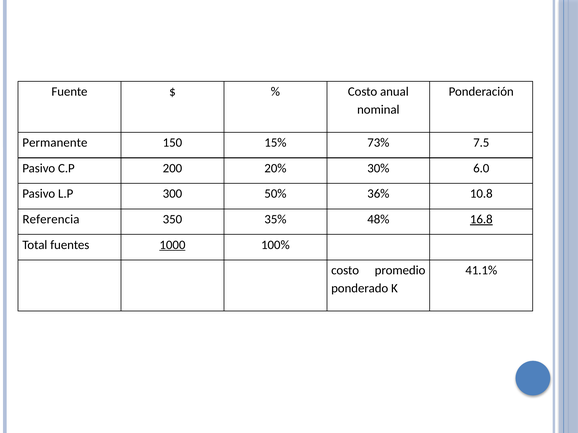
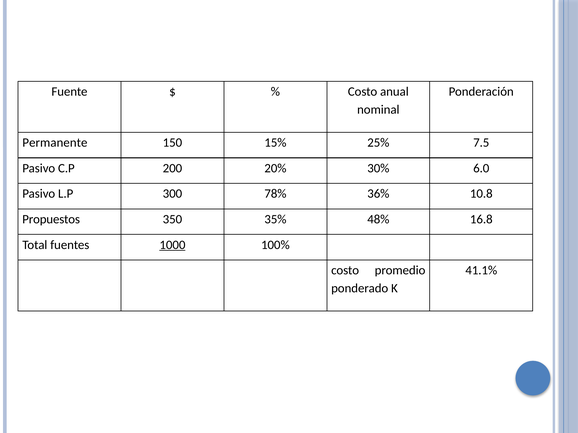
73%: 73% -> 25% (378, 143)
50%: 50% -> 78% (275, 194)
Referencia: Referencia -> Propuestos (51, 220)
16.8 underline: present -> none (481, 220)
